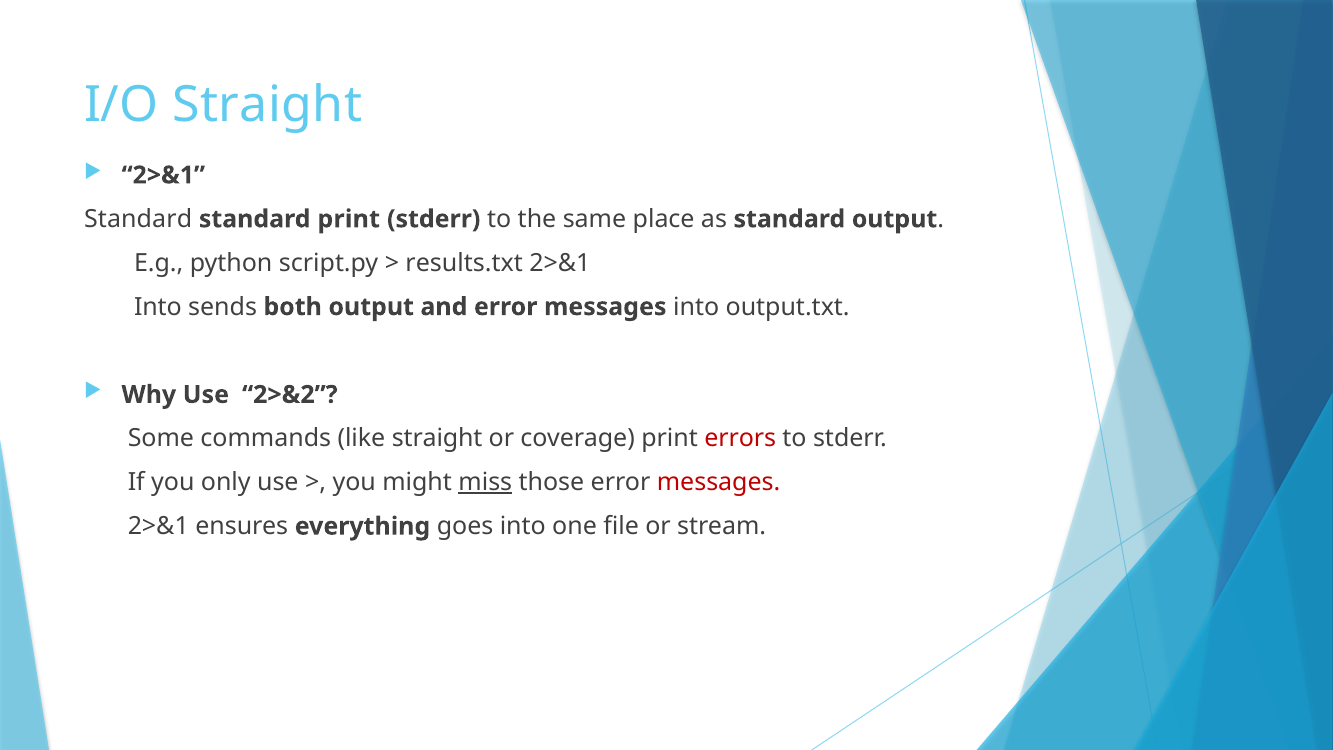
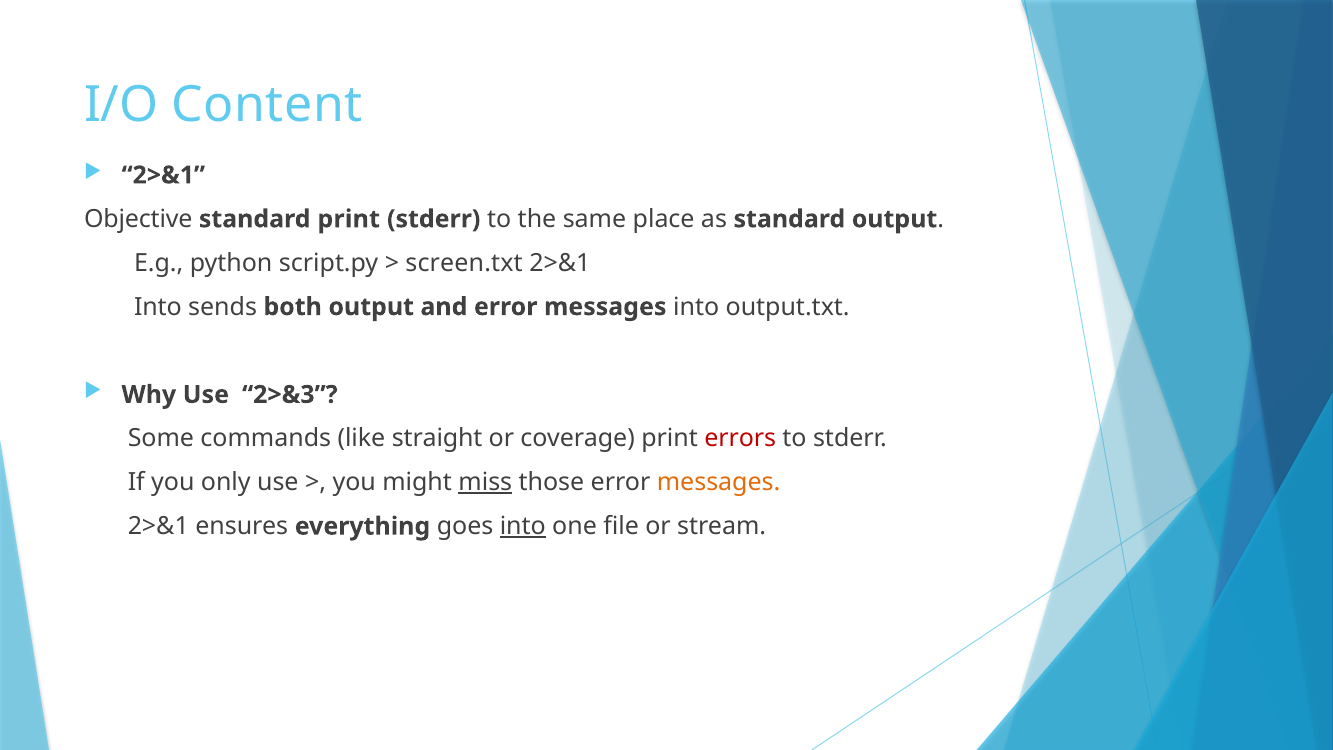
I/O Straight: Straight -> Content (267, 105)
Standard: Standard -> Objective (138, 219)
results.txt: results.txt -> screen.txt (464, 263)
2>&2: 2>&2 -> 2>&3 (290, 395)
messages colour: red -> orange (719, 482)
into underline: none -> present (523, 526)
